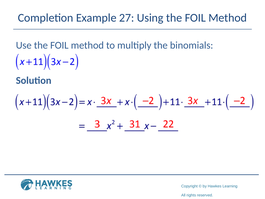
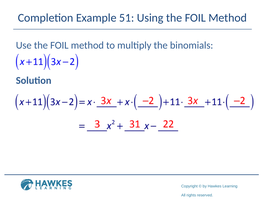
27: 27 -> 51 (127, 18)
